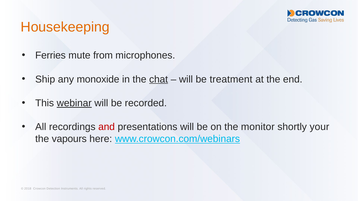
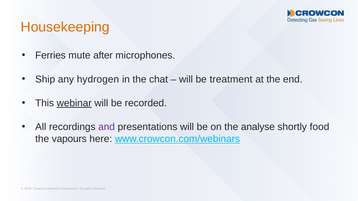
from: from -> after (103, 56)
monoxide: monoxide -> hydrogen (98, 79)
chat underline: present -> none (159, 79)
and colour: red -> purple (107, 127)
monitor: monitor -> analyse (258, 127)
your: your -> food (319, 127)
